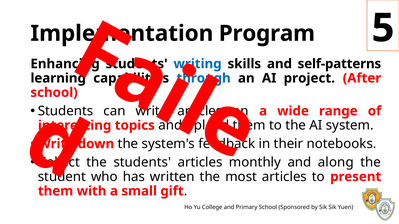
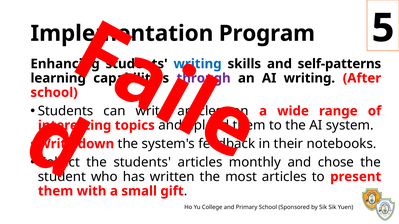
through colour: blue -> purple (204, 78)
AI project: project -> writing (309, 78)
along: along -> chose (336, 163)
